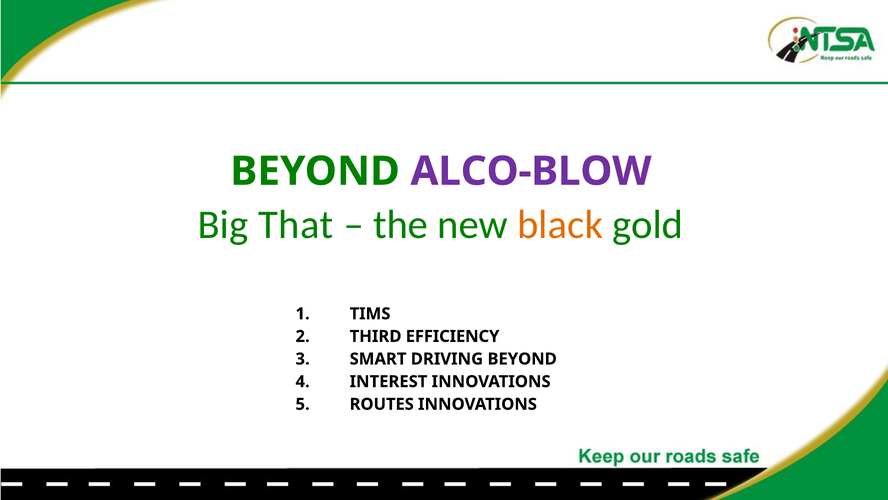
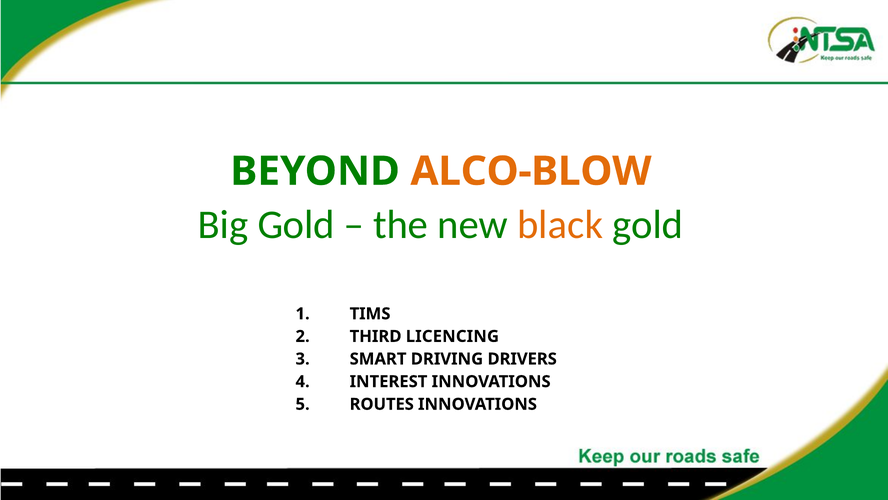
ALCO-BLOW colour: purple -> orange (531, 171)
Big That: That -> Gold (296, 224)
EFFICIENCY: EFFICIENCY -> LICENCING (452, 336)
DRIVING BEYOND: BEYOND -> DRIVERS (522, 359)
